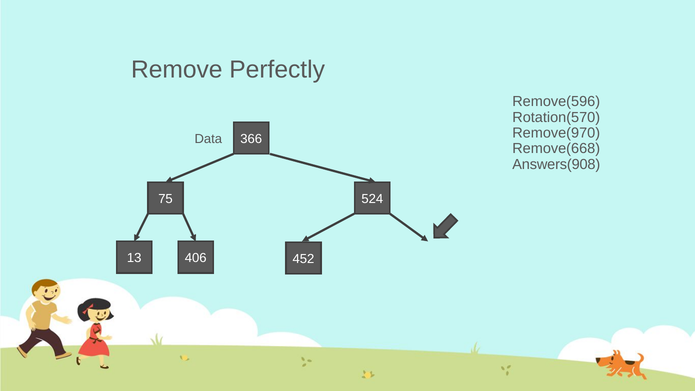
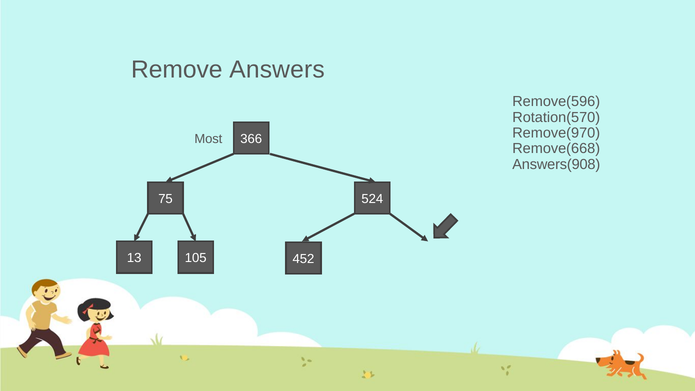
Perfectly: Perfectly -> Answers (277, 70)
Data: Data -> Most (208, 139)
406: 406 -> 105 (196, 258)
